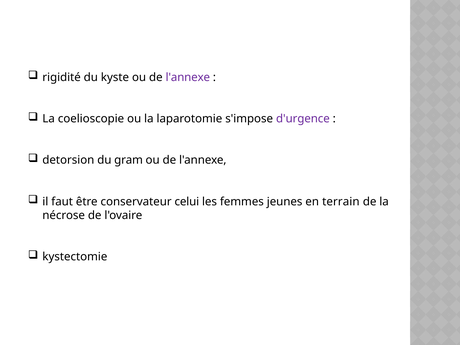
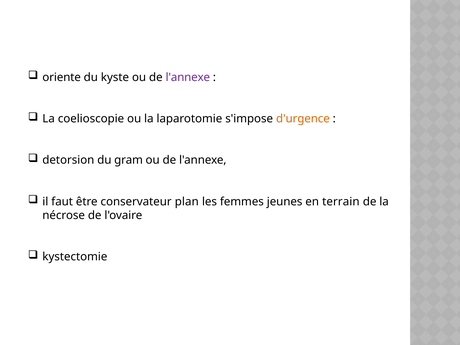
rigidité: rigidité -> oriente (62, 77)
d'urgence colour: purple -> orange (303, 119)
celui: celui -> plan (187, 202)
